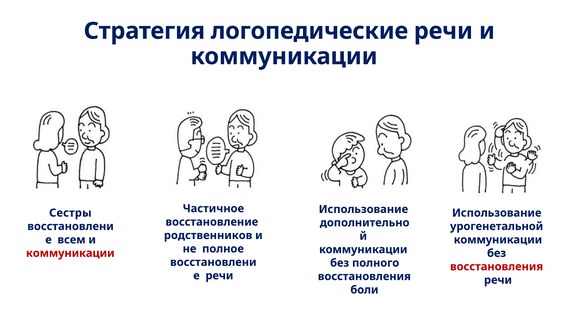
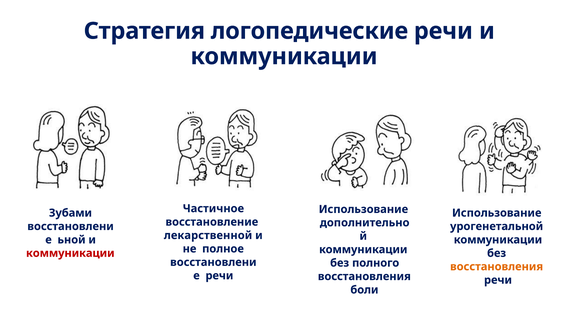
Сестры: Сестры -> Зубами (70, 213)
родственников: родственников -> лекарственной (208, 236)
всем: всем -> ьной (72, 240)
восстановления colour: red -> orange (497, 267)
